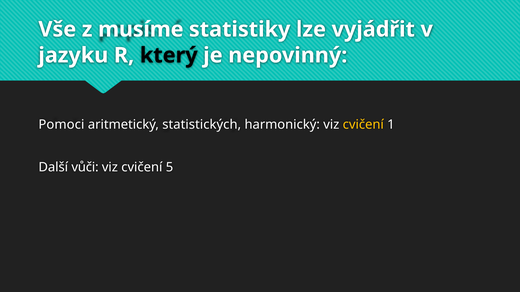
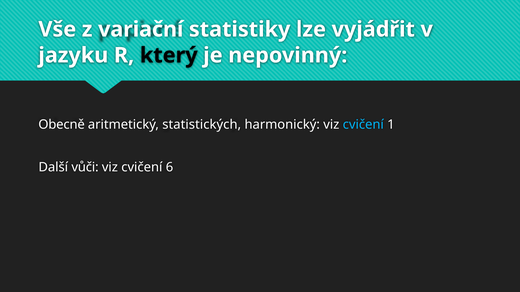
musíme: musíme -> variační (141, 29)
Pomoci: Pomoci -> Obecně (62, 125)
cvičení colour: yellow -> light blue (363, 125)
5: 5 -> 6 (169, 168)
